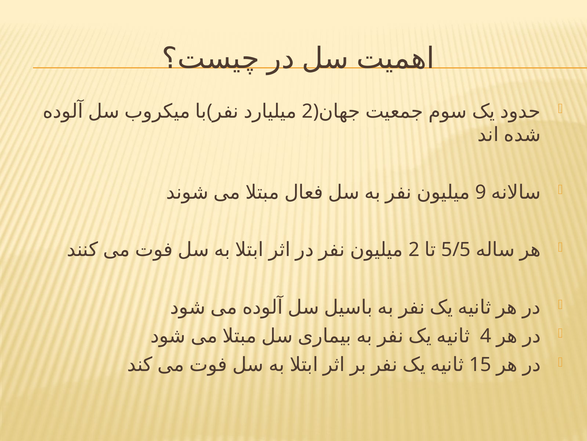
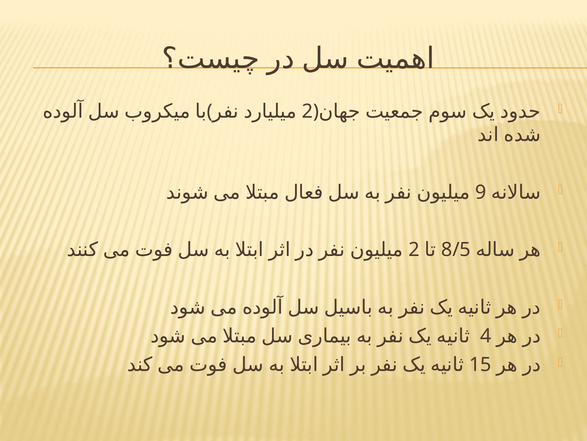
5/5: 5/5 -> 8/5 (456, 249)
